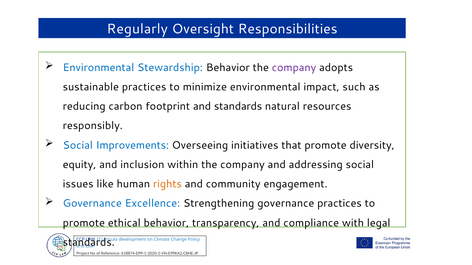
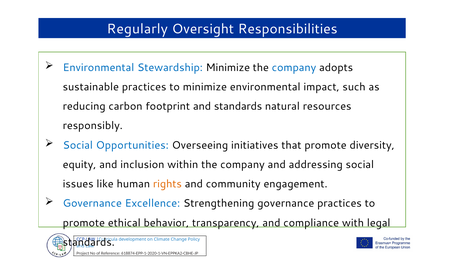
Stewardship Behavior: Behavior -> Minimize (228, 68)
company colour: purple -> blue (294, 68)
Improvements: Improvements -> Opportunities (132, 145)
